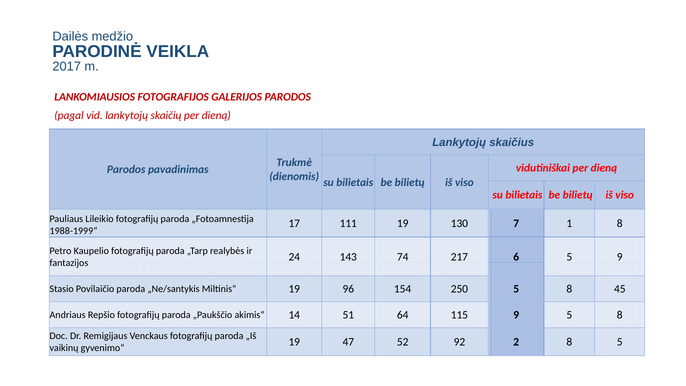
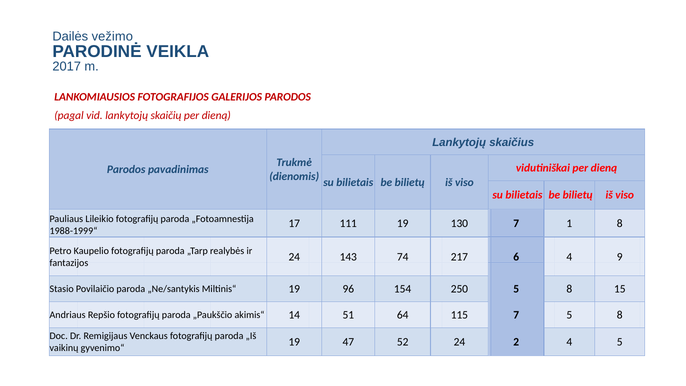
medžio: medžio -> vežimo (112, 37)
6 5: 5 -> 4 (569, 257)
45: 45 -> 15 (620, 289)
115 9: 9 -> 7 (516, 315)
52 92: 92 -> 24 (459, 342)
2 8: 8 -> 4 (569, 342)
